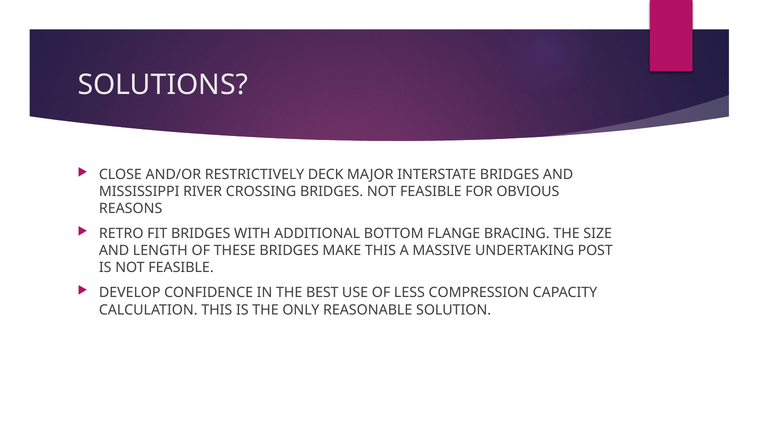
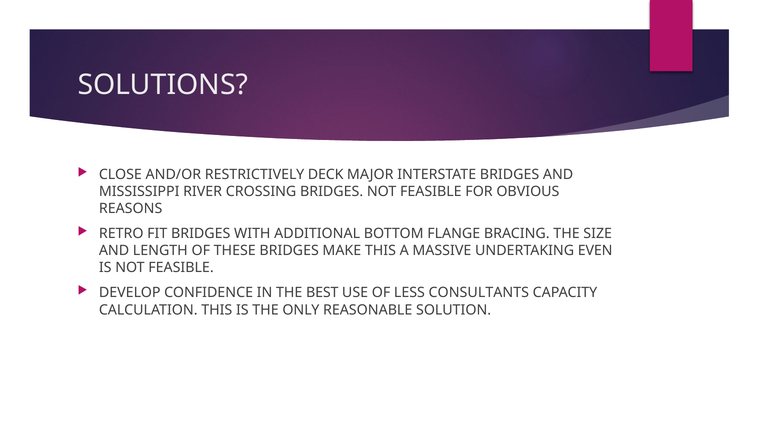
POST: POST -> EVEN (595, 251)
COMPRESSION: COMPRESSION -> CONSULTANTS (479, 293)
